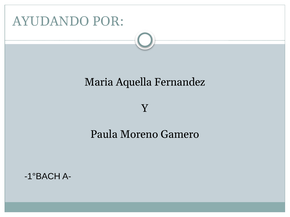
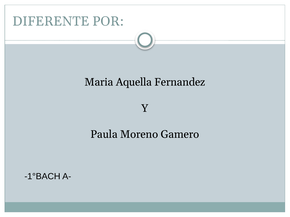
AYUDANDO: AYUDANDO -> DIFERENTE (51, 21)
